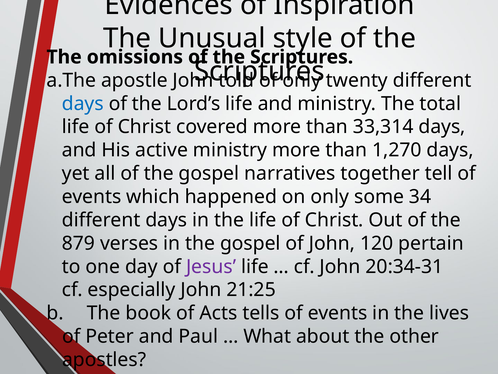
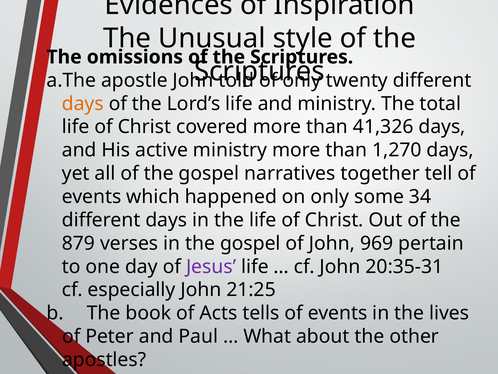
days colour: blue -> orange (83, 103)
33,314: 33,314 -> 41,326 (383, 127)
120: 120 -> 969 (377, 243)
20:34-31: 20:34-31 -> 20:35-31 (404, 266)
